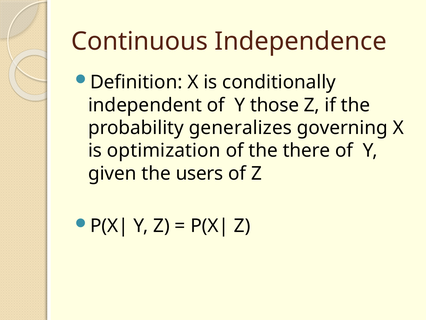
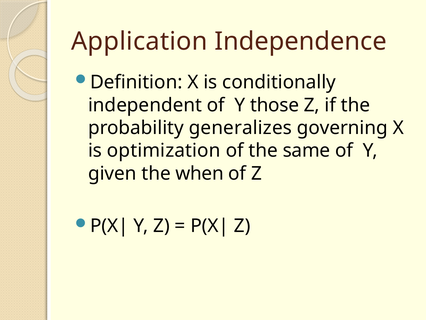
Continuous: Continuous -> Application (139, 41)
there: there -> same (306, 150)
users: users -> when (200, 173)
